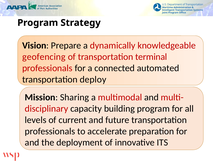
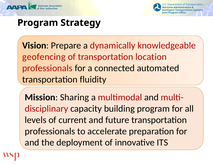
terminal: terminal -> location (151, 57)
deploy: deploy -> fluidity (93, 80)
